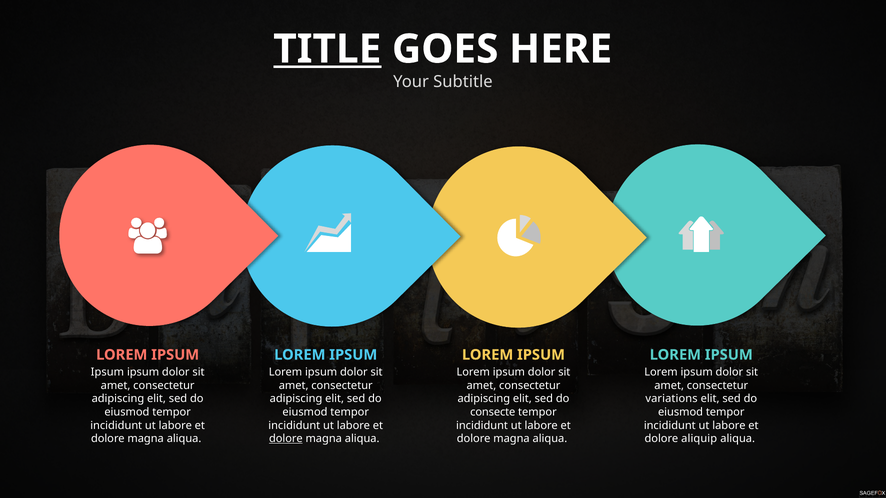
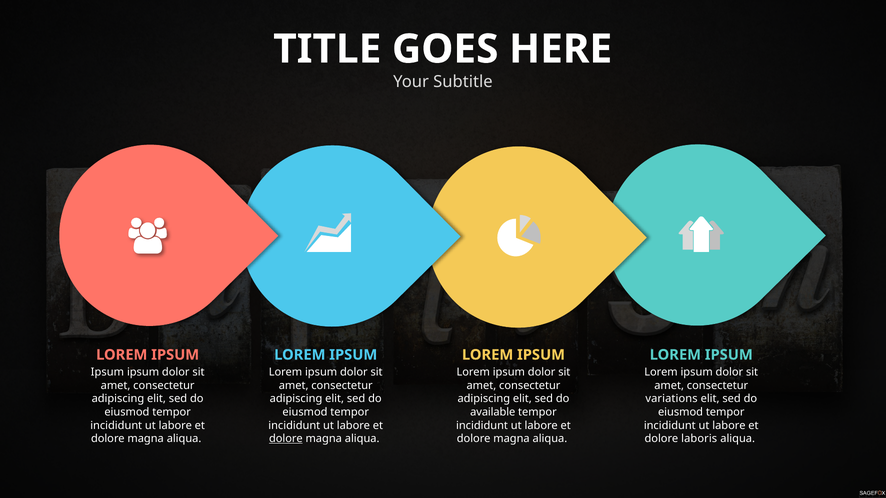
TITLE underline: present -> none (327, 49)
consecte: consecte -> available (493, 412)
aliquip: aliquip -> laboris (699, 439)
